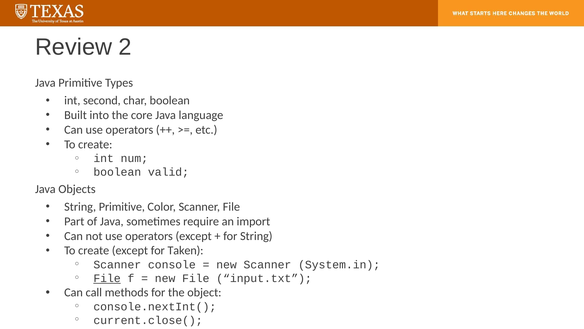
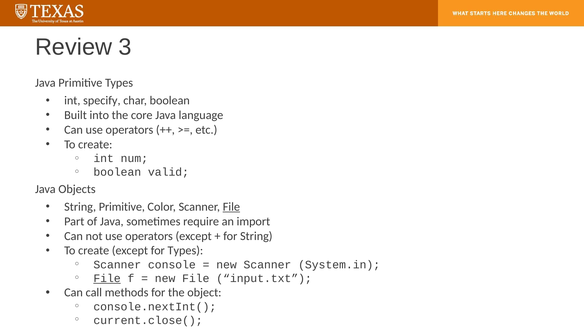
2: 2 -> 3 (125, 47)
second: second -> specify (102, 100)
File underline: none -> present (231, 206)
for Taken: Taken -> Types (185, 250)
